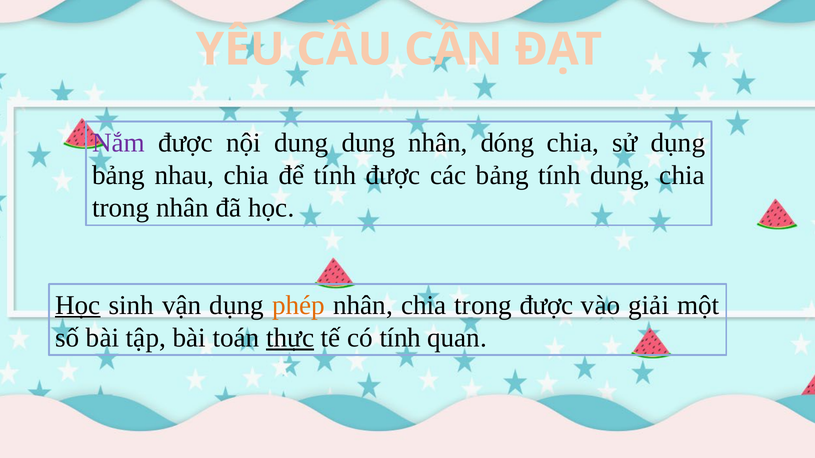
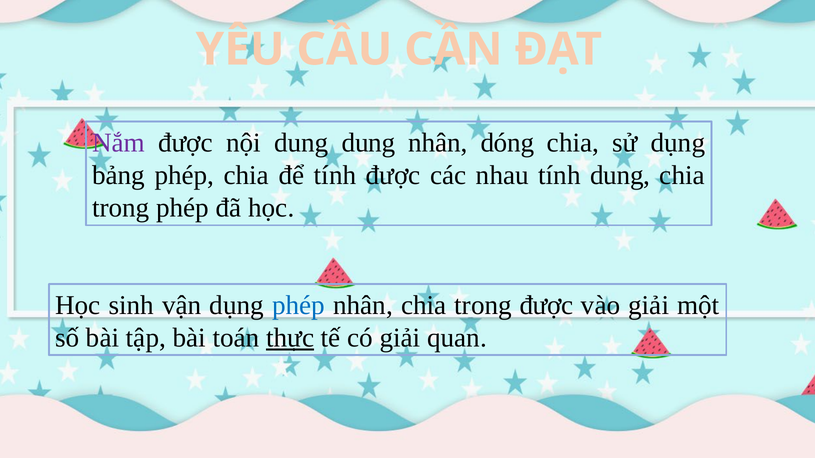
bảng nhau: nhau -> phép (184, 175)
các bảng: bảng -> nhau (502, 175)
trong nhân: nhân -> phép (183, 208)
Học underline: present -> none (78, 306)
phép colour: orange -> blue (299, 306)
có tính: tính -> giải (400, 338)
